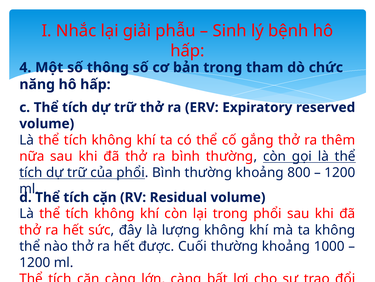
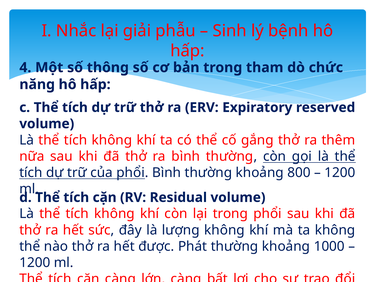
Cuối: Cuối -> Phát (193, 246)
